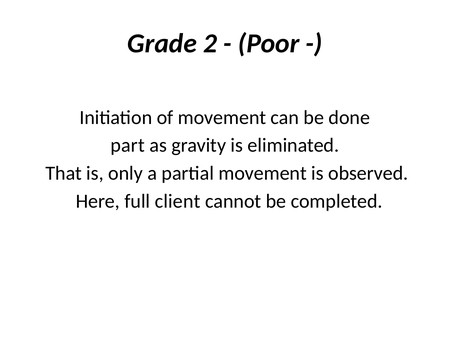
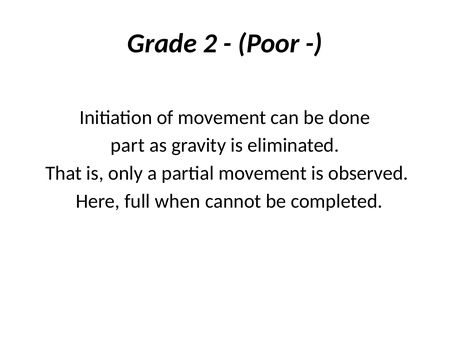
client: client -> when (178, 202)
